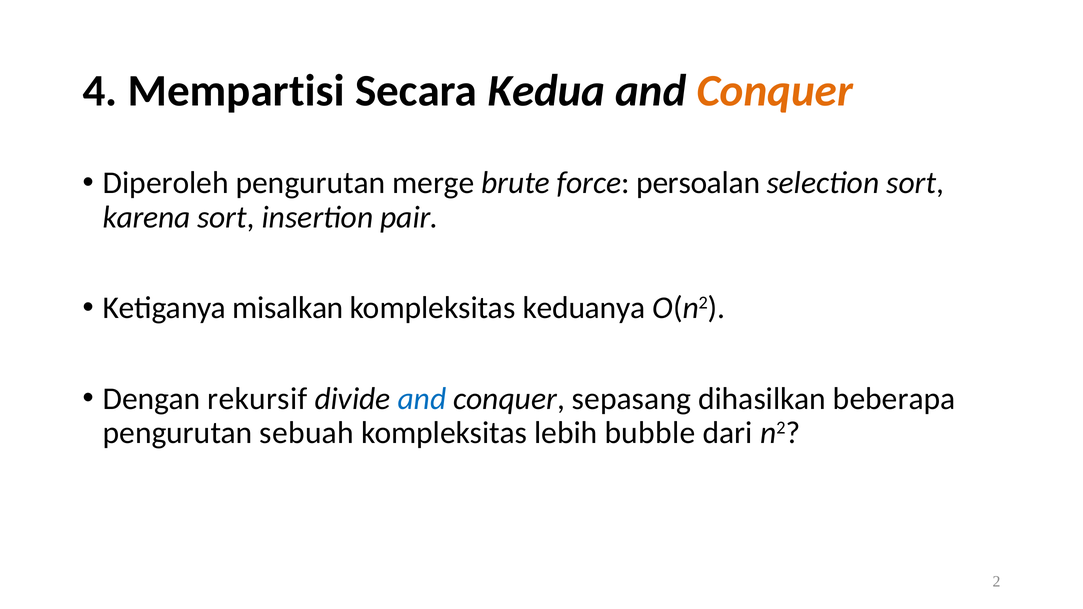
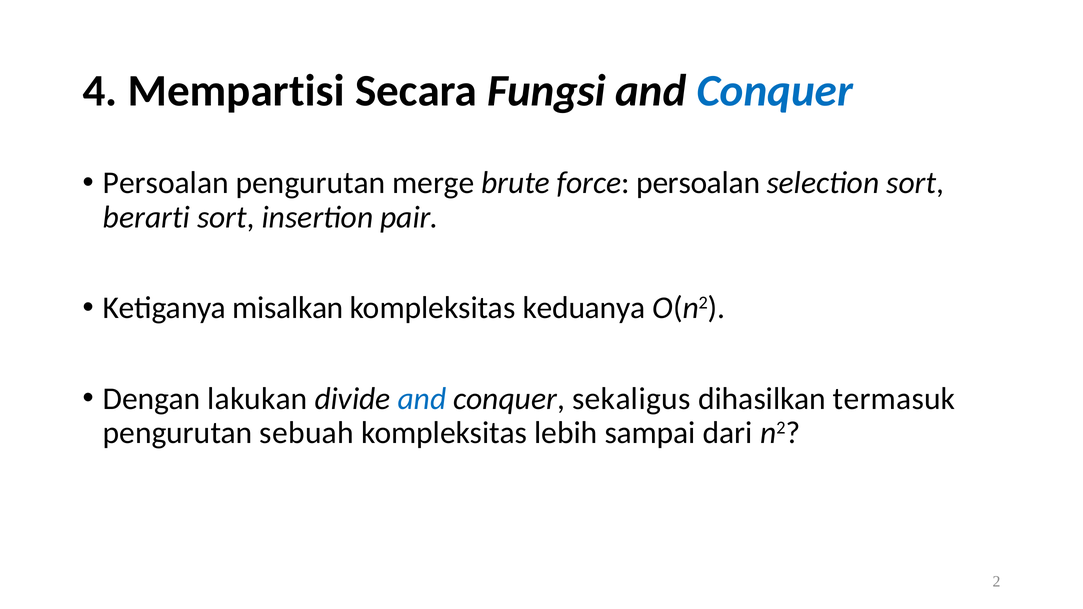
Kedua: Kedua -> Fungsi (547, 91)
Conquer colour: orange -> blue (775, 91)
Diperoleh: Diperoleh -> Persoalan (166, 183)
karena: karena -> berarti (146, 217)
rekursif: rekursif -> lakukan (257, 399)
sepasang: sepasang -> sekaligus (631, 399)
beberapa: beberapa -> termasuk (894, 399)
bubble: bubble -> sampai (650, 433)
